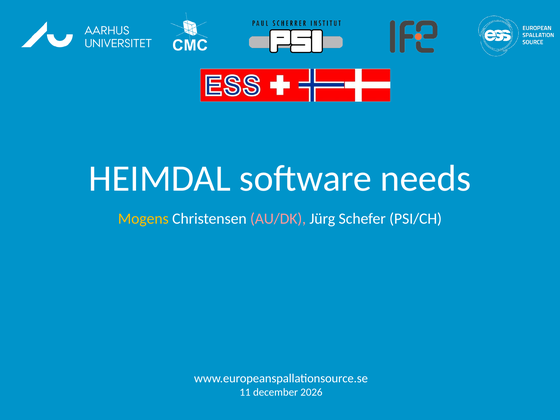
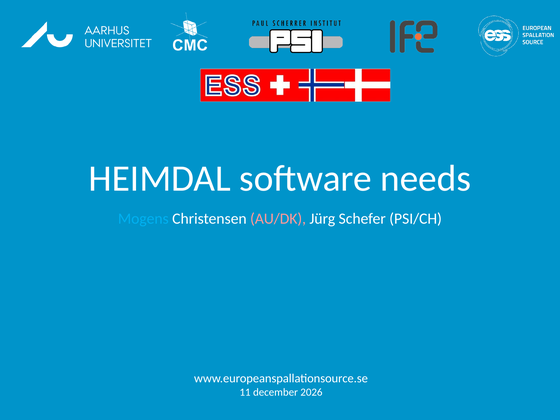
Mogens colour: yellow -> light blue (143, 219)
